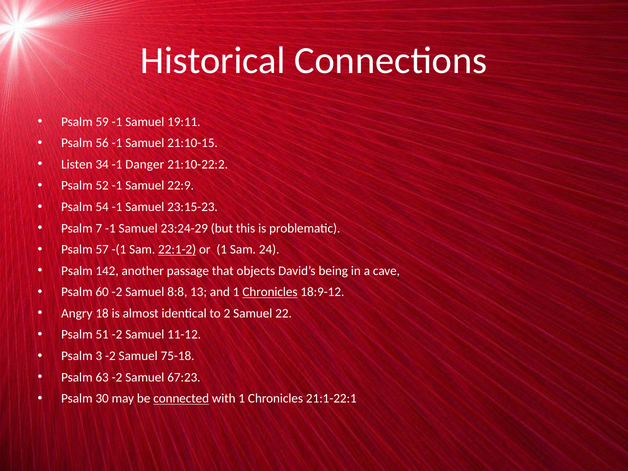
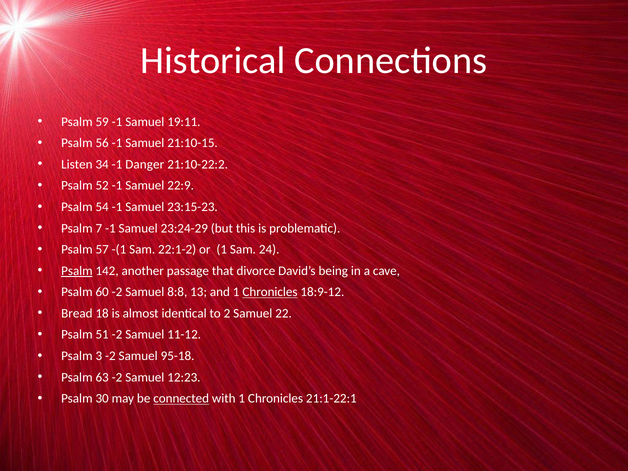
22:1-2 underline: present -> none (177, 250)
Psalm underline: none -> present (77, 271)
objects: objects -> divorce (256, 271)
Angry: Angry -> Bread (77, 313)
75-18: 75-18 -> 95-18 (178, 356)
67:23: 67:23 -> 12:23 (184, 377)
